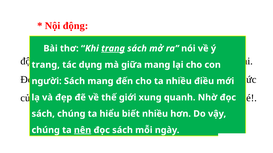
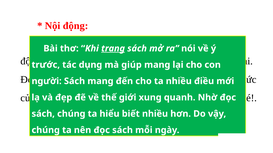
trang: trang -> trước (46, 65)
mà giữa: giữa -> giúp (131, 65)
nên underline: present -> none (83, 131)
